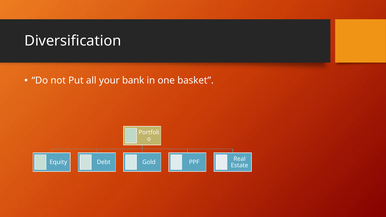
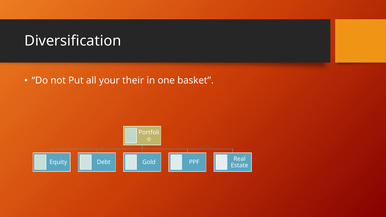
bank: bank -> their (133, 81)
